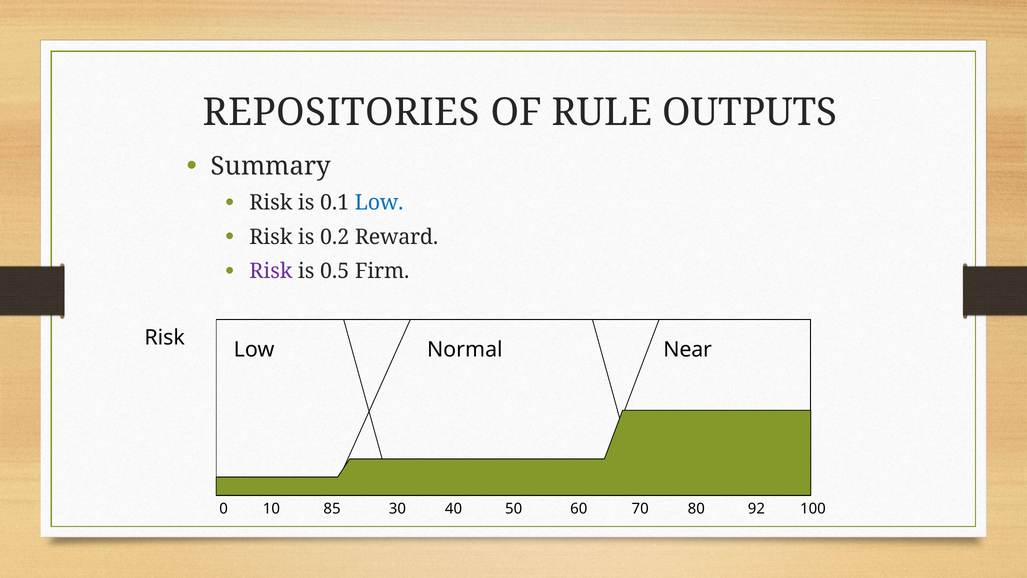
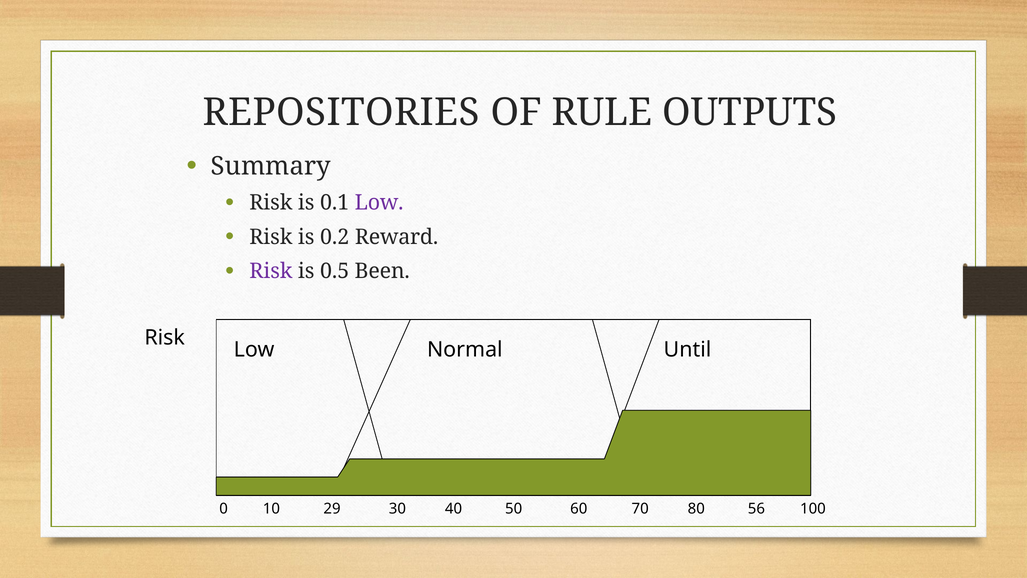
Low colour: blue -> purple (379, 203)
Firm: Firm -> Been (382, 271)
Near: Near -> Until (687, 349)
85: 85 -> 29 (332, 509)
92: 92 -> 56 (756, 509)
